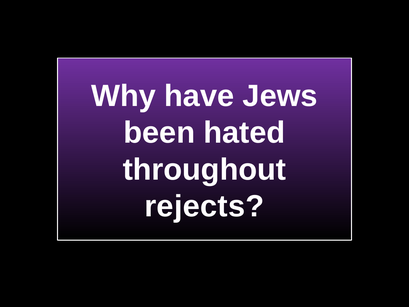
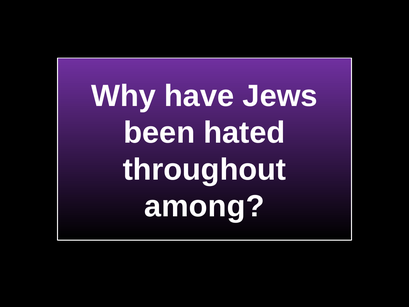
rejects: rejects -> among (204, 206)
